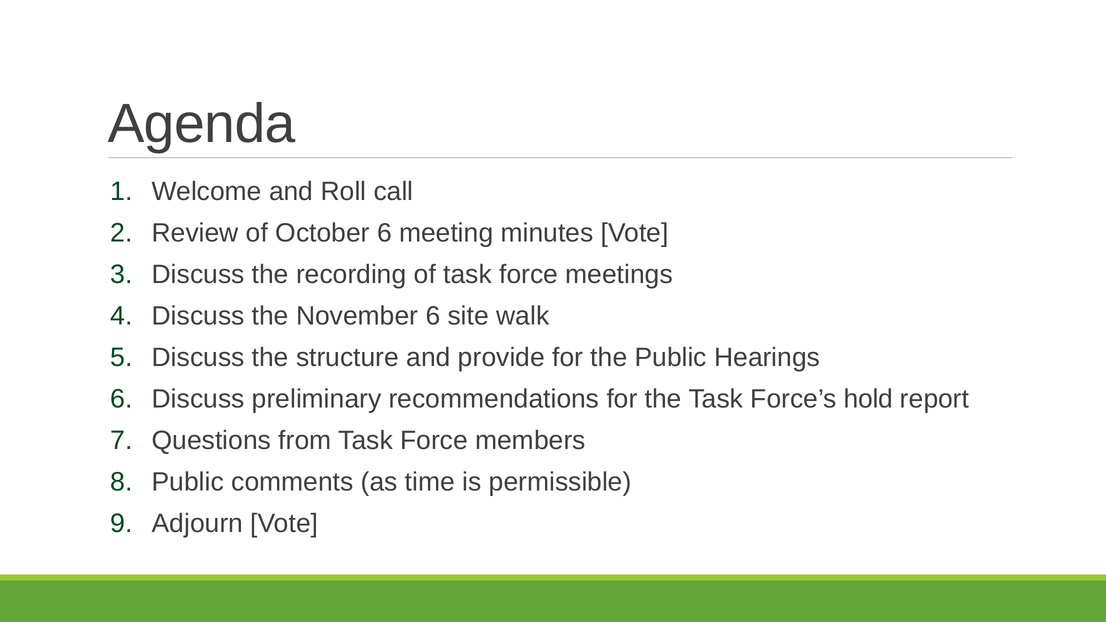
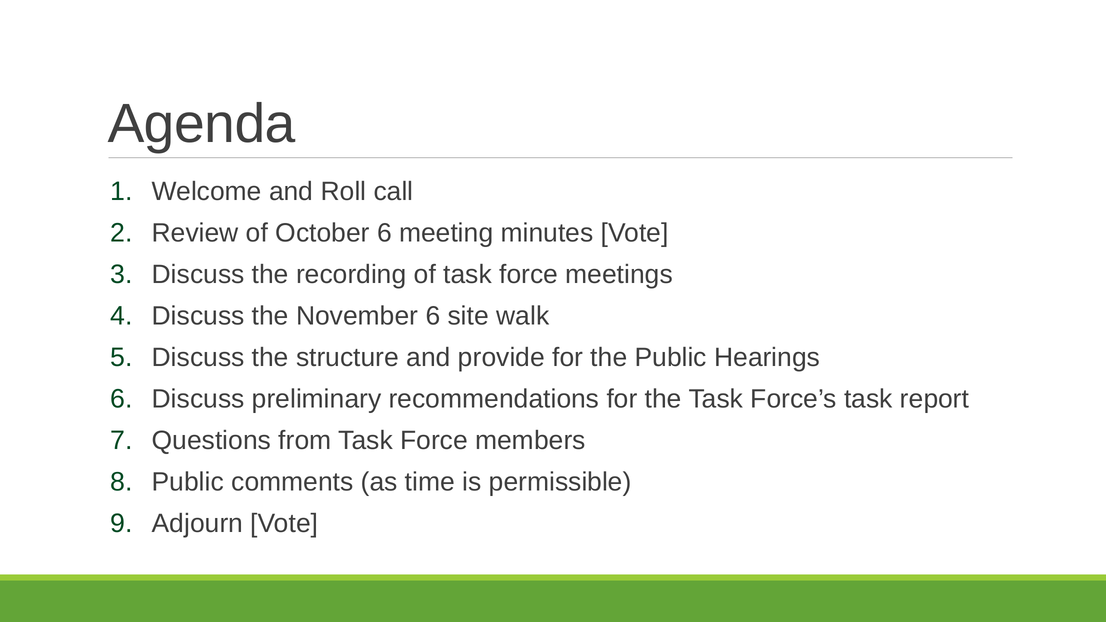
Force’s hold: hold -> task (868, 399)
